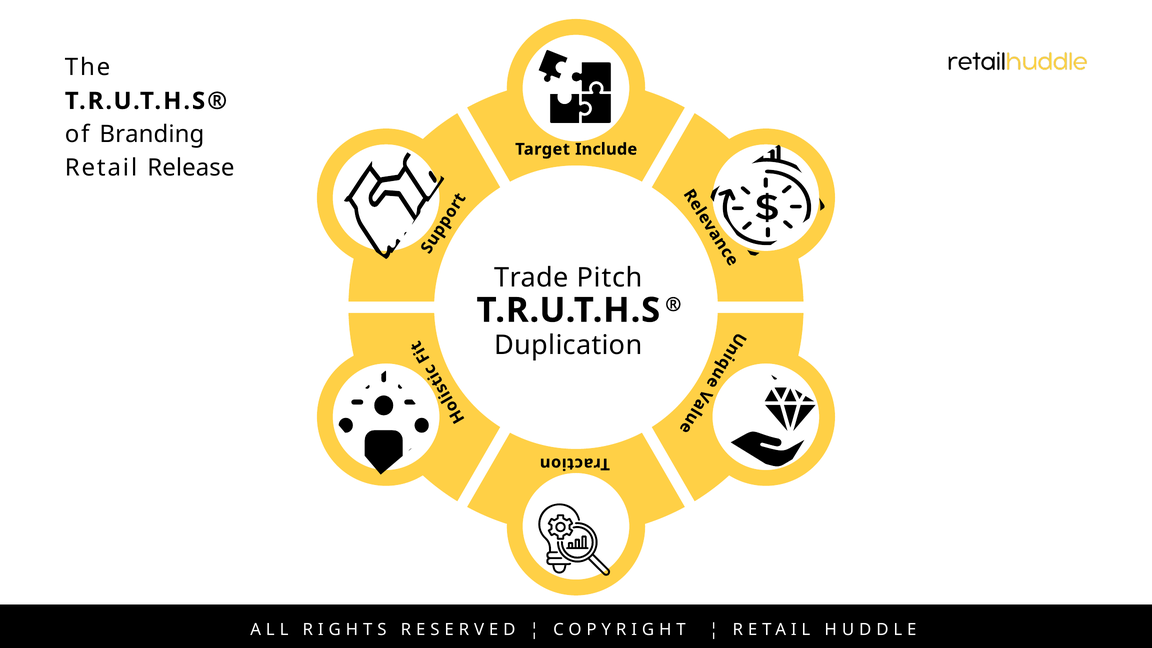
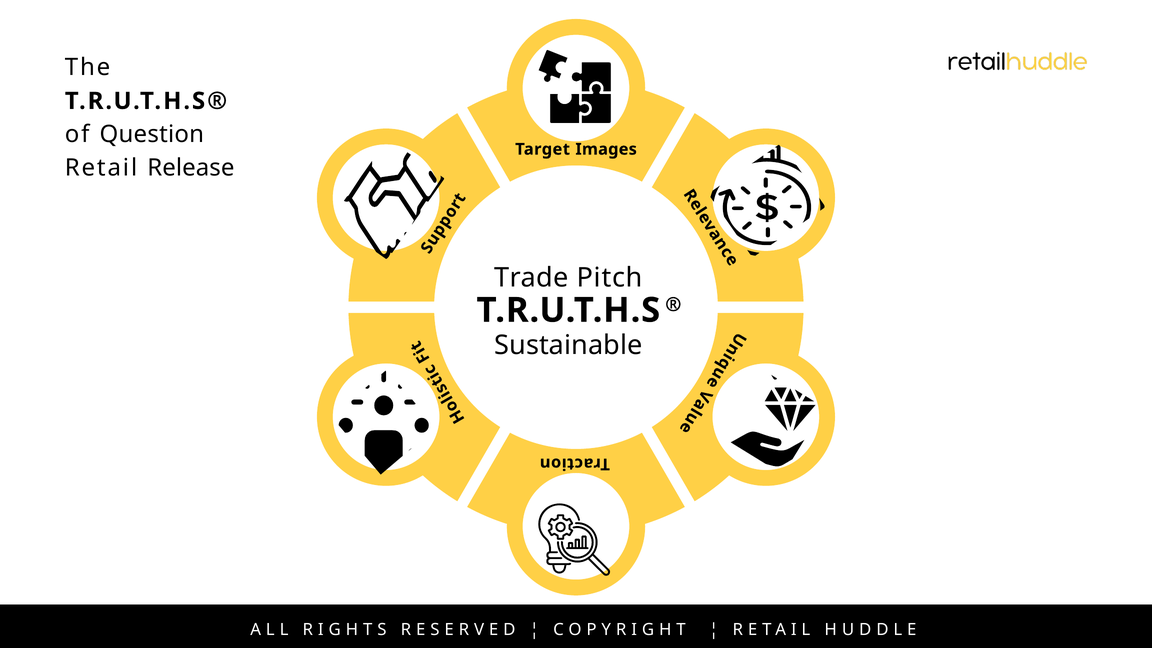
Branding: Branding -> Question (152, 134)
Include: Include -> Images (606, 149)
Duplication: Duplication -> Sustainable (568, 345)
